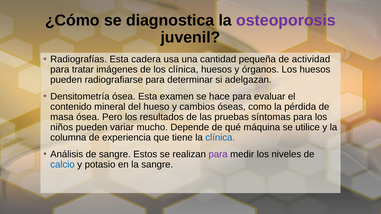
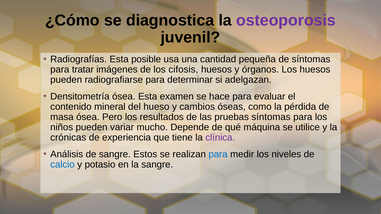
cadera: cadera -> posible (146, 59)
de actividad: actividad -> síntomas (311, 59)
los clínica: clínica -> cifosis (183, 70)
columna: columna -> crónicas (68, 138)
clínica colour: blue -> purple (220, 138)
para colour: purple -> blue (218, 154)
